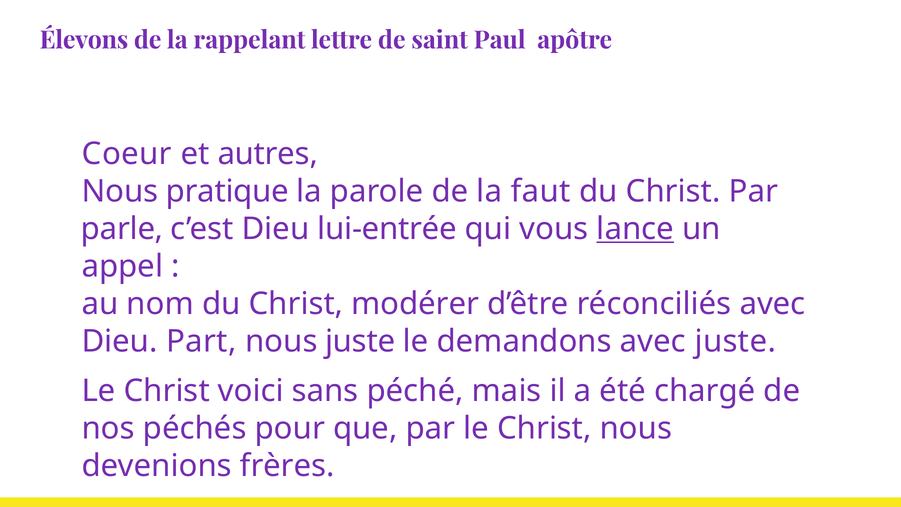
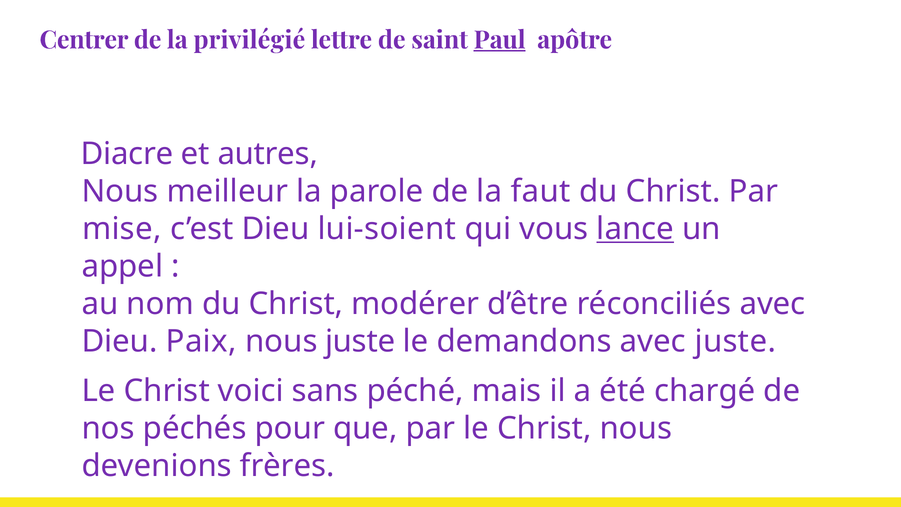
Élevons: Élevons -> Centrer (84, 40)
rappelant: rappelant -> privilégié (249, 40)
Paul underline: none -> present (500, 40)
Coeur: Coeur -> Diacre (127, 154)
pratique: pratique -> meilleur (227, 191)
parle: parle -> mise (122, 229)
lui-entrée: lui-entrée -> lui-soient (387, 229)
Part: Part -> Paix (201, 341)
